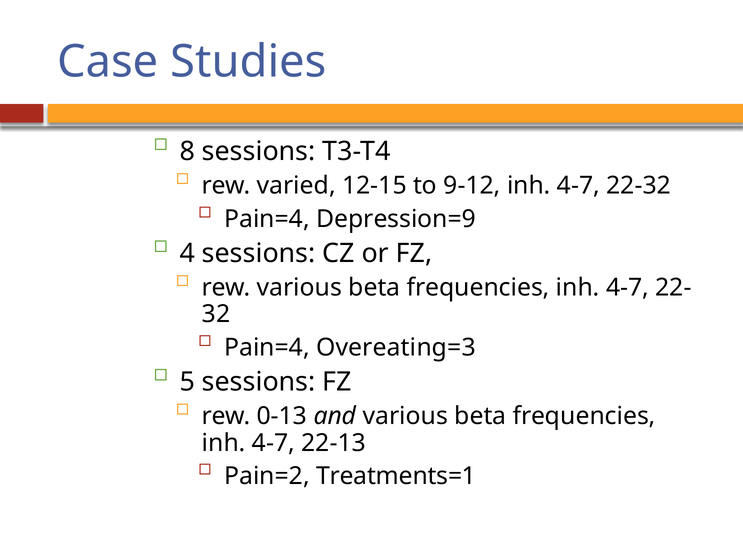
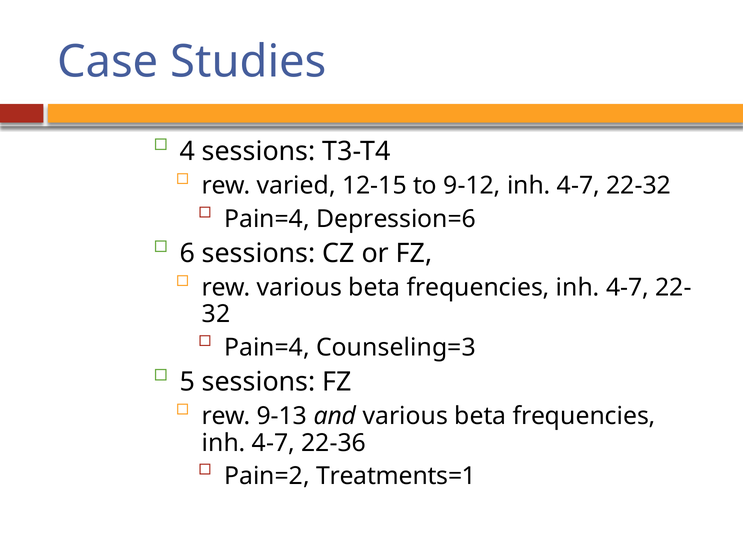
8: 8 -> 4 (187, 152)
Depression=9: Depression=9 -> Depression=6 (396, 219)
4: 4 -> 6 (187, 254)
Overeating=3: Overeating=3 -> Counseling=3 (396, 348)
0-13: 0-13 -> 9-13 (282, 416)
22-13: 22-13 -> 22-36 (334, 443)
